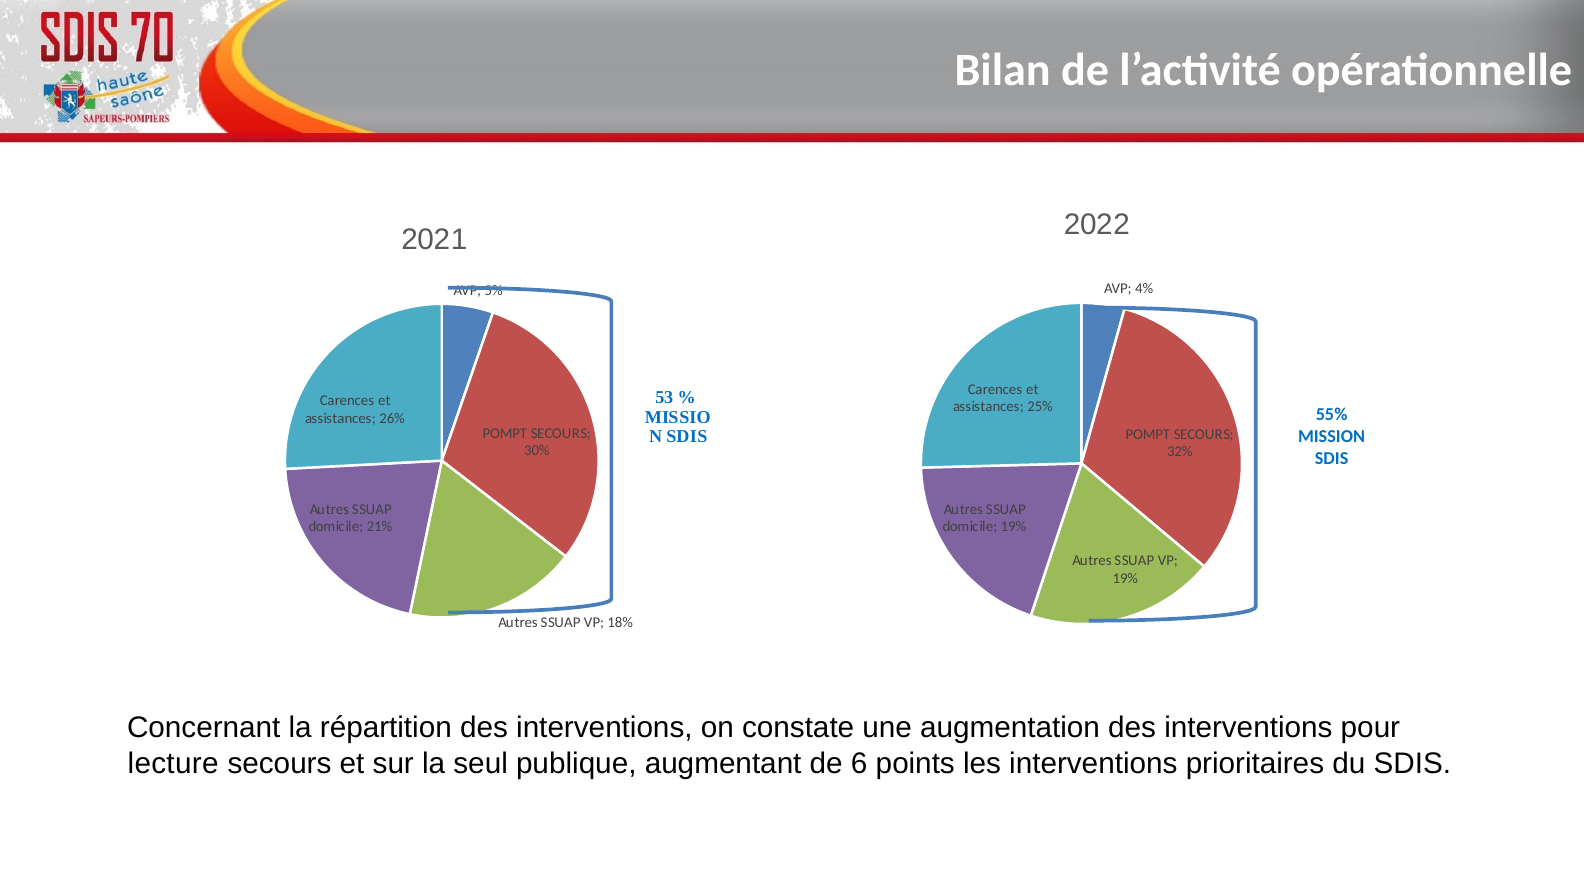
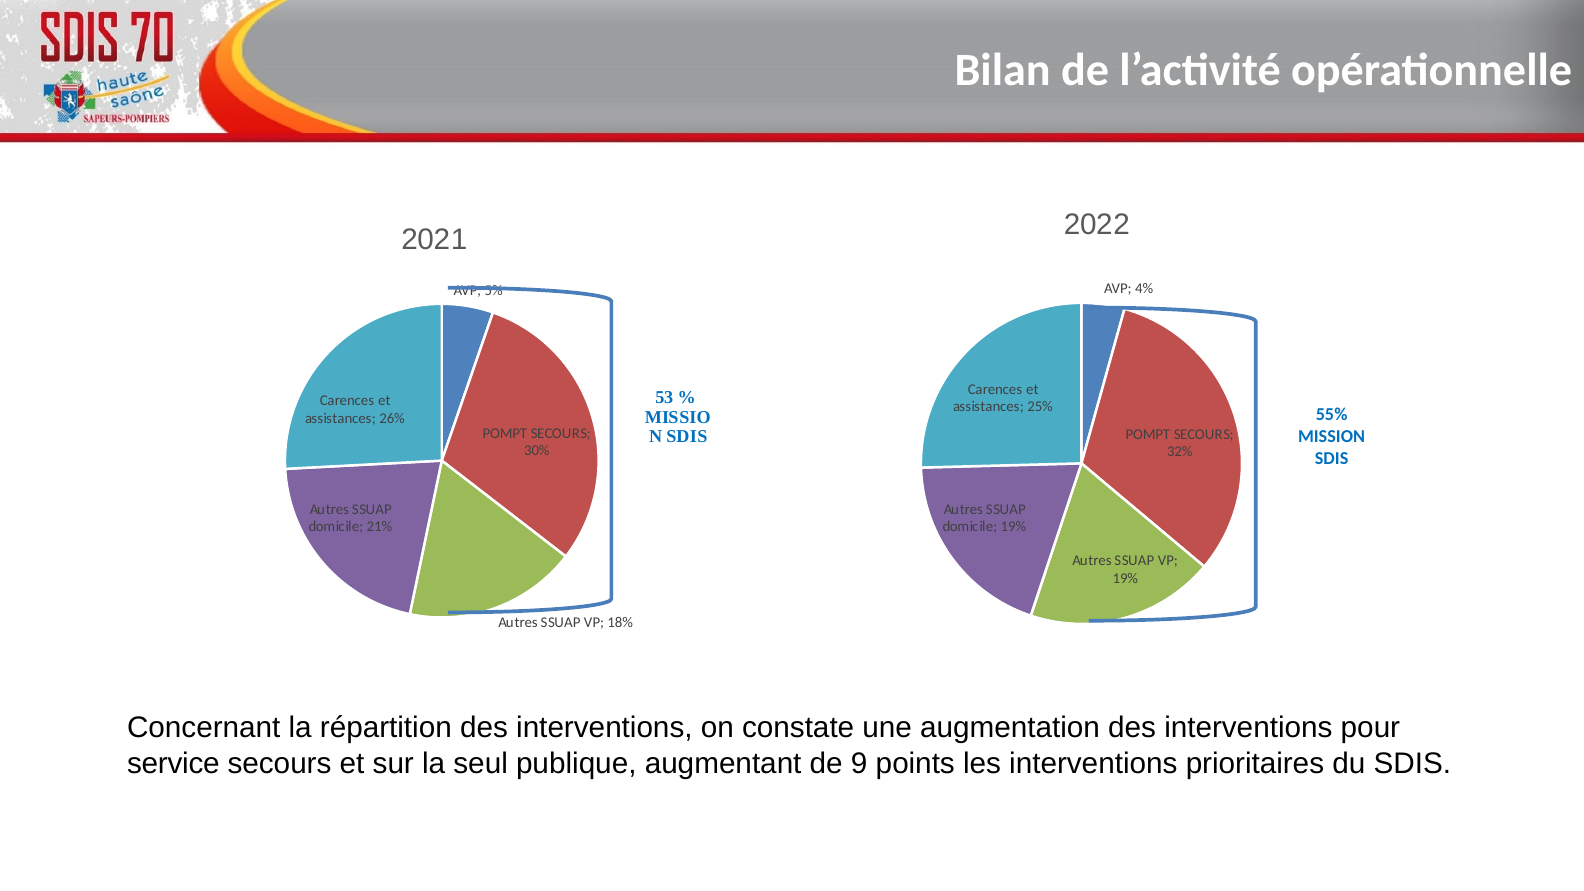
lecture: lecture -> service (173, 764)
6: 6 -> 9 (859, 764)
